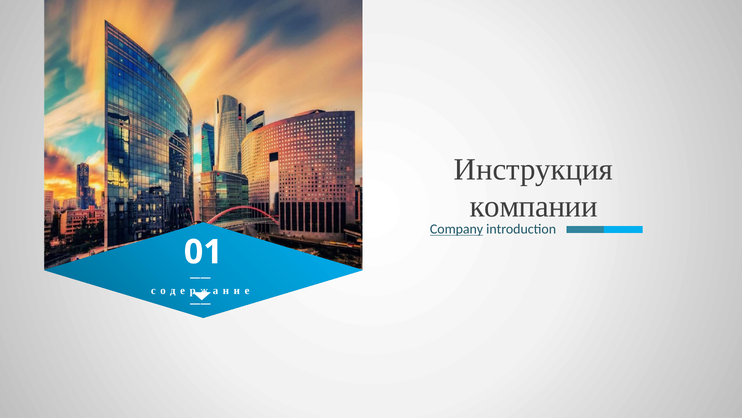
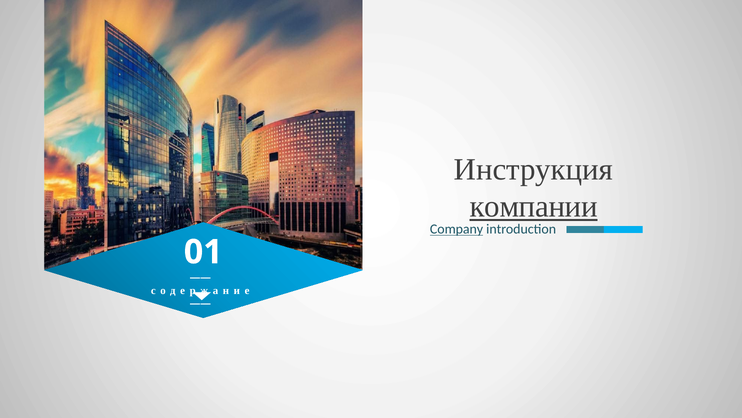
компании underline: none -> present (534, 206)
